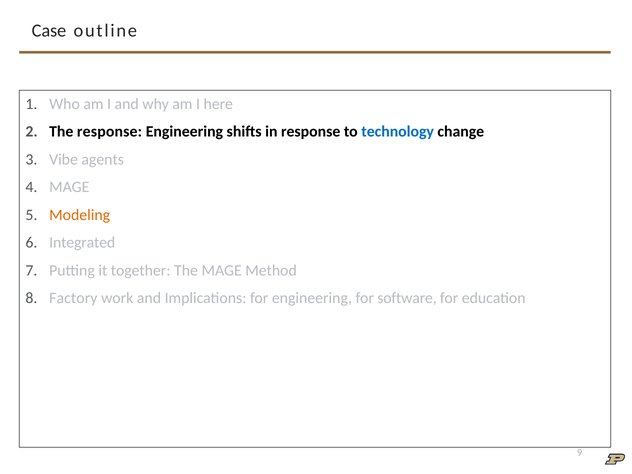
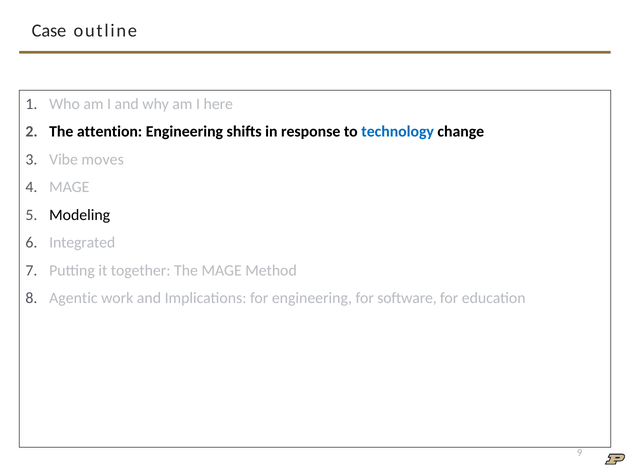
The response: response -> attention (110, 132)
agents: agents -> moves (103, 159)
Modeling colour: orange -> black (80, 215)
Factory: Factory -> Agentic (73, 298)
